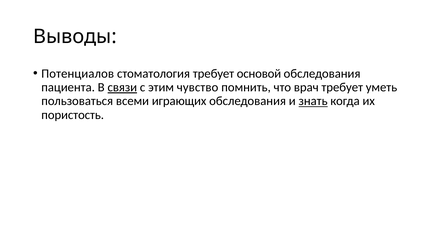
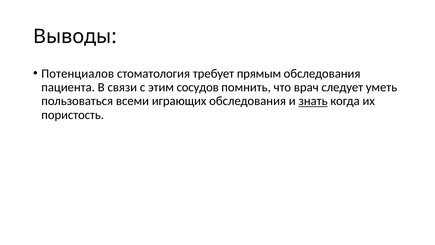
основой: основой -> прямым (259, 74)
связи underline: present -> none (122, 87)
чувство: чувство -> сосудов (198, 87)
врач требует: требует -> следует (342, 87)
